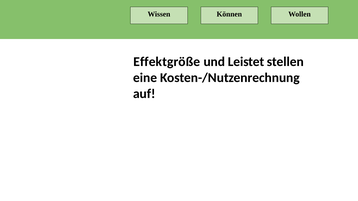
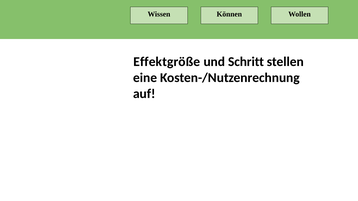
Leistet: Leistet -> Schritt (246, 62)
